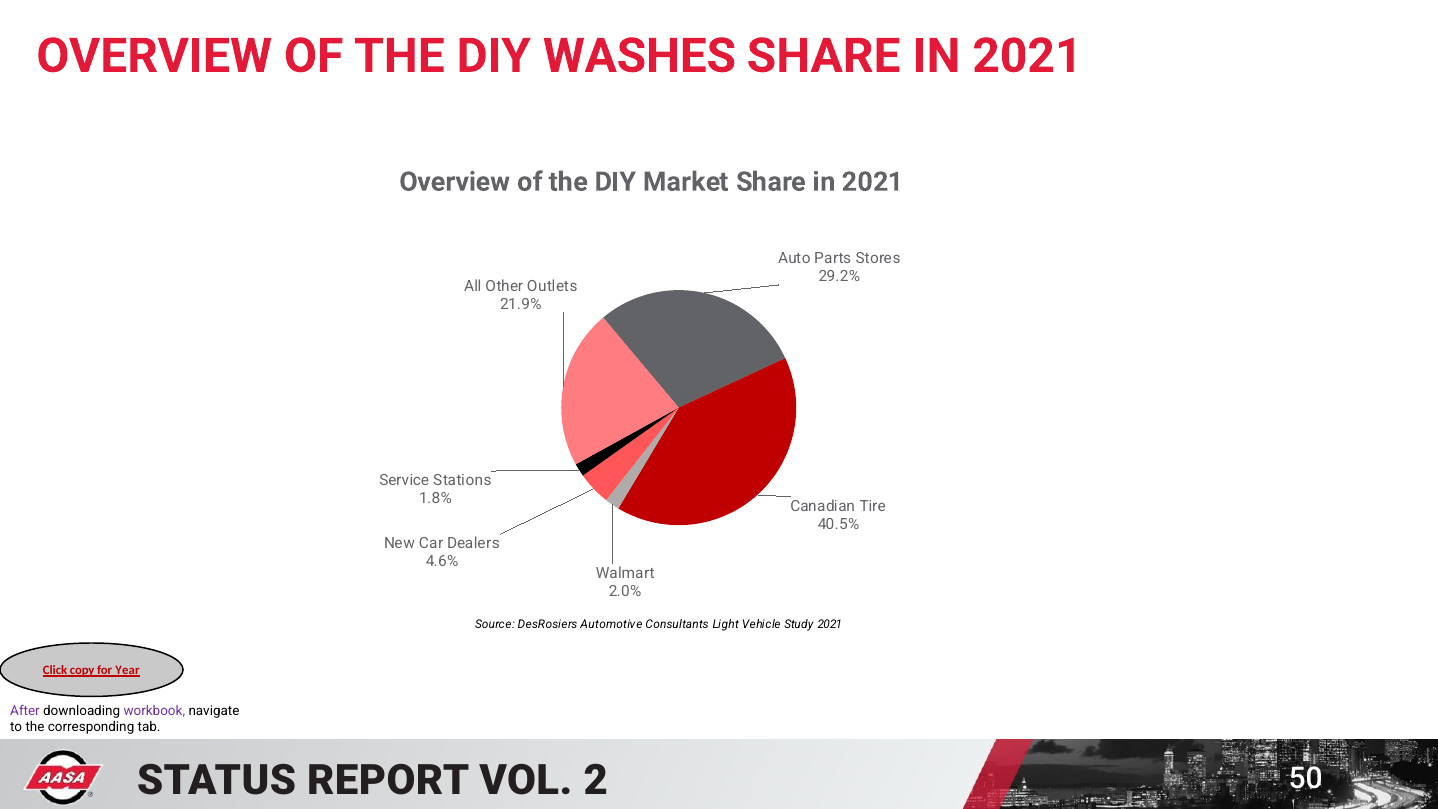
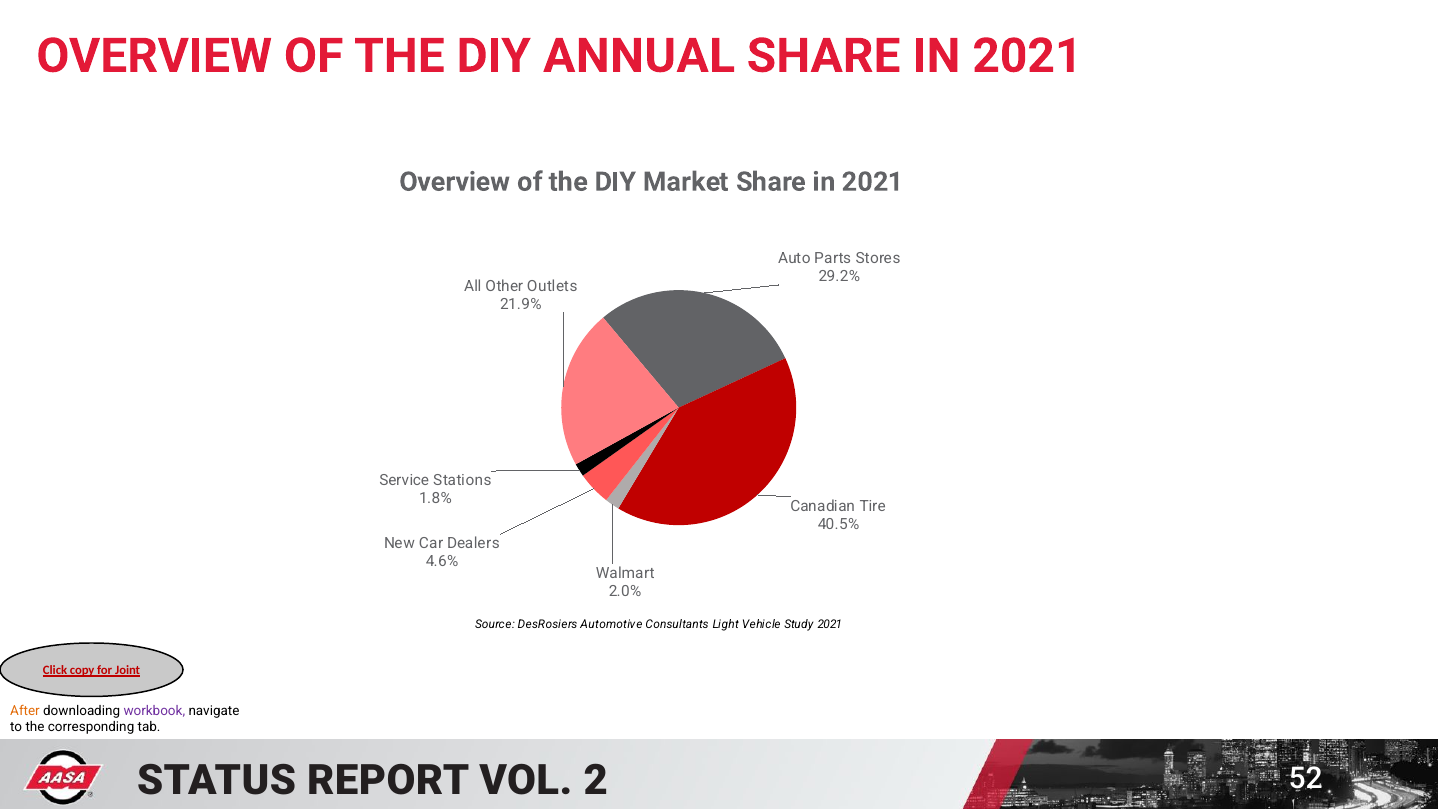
WASHES: WASHES -> ANNUAL (639, 56)
Year: Year -> Joint (128, 670)
After colour: purple -> orange (25, 711)
50: 50 -> 52 (1306, 779)
